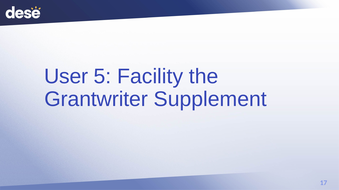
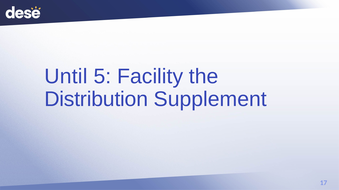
User: User -> Until (66, 77)
Grantwriter: Grantwriter -> Distribution (96, 100)
